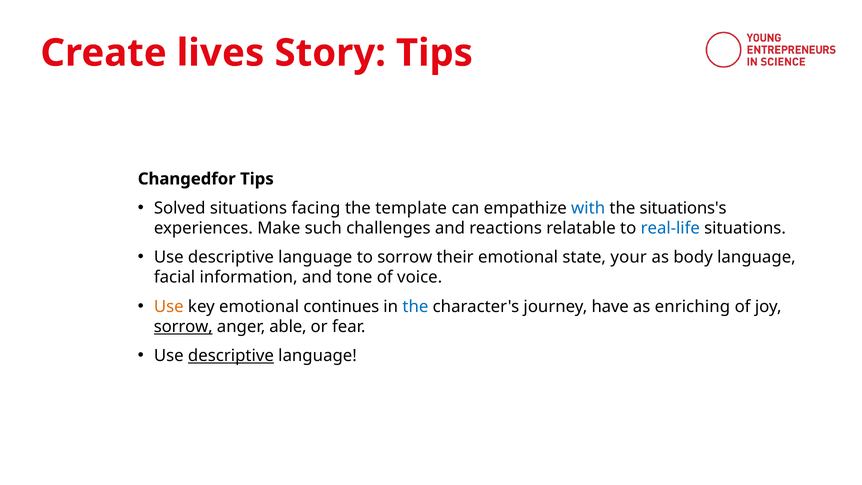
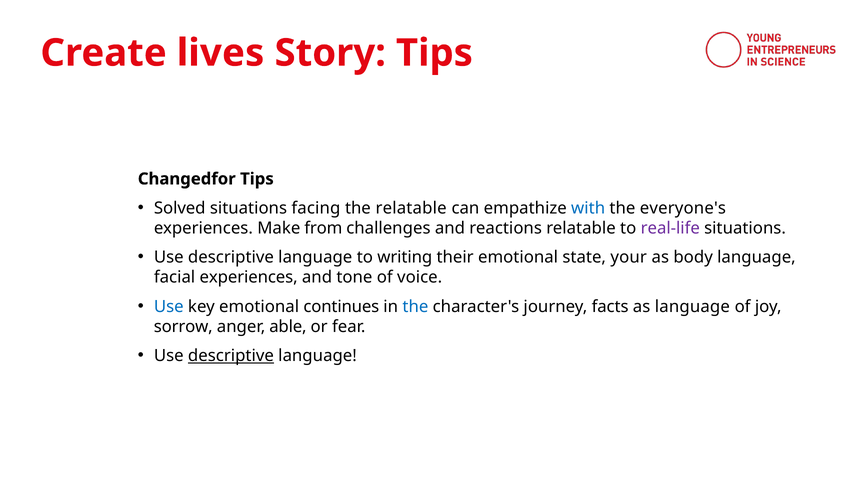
the template: template -> relatable (411, 208)
situations's: situations's -> everyone's (683, 208)
such: such -> from (323, 228)
real-life colour: blue -> purple (670, 228)
to sorrow: sorrow -> writing (405, 257)
facial information: information -> experiences (249, 277)
Use colour: orange -> blue (169, 306)
have: have -> facts (610, 306)
as enriching: enriching -> language (692, 306)
sorrow underline: present -> none (183, 327)
